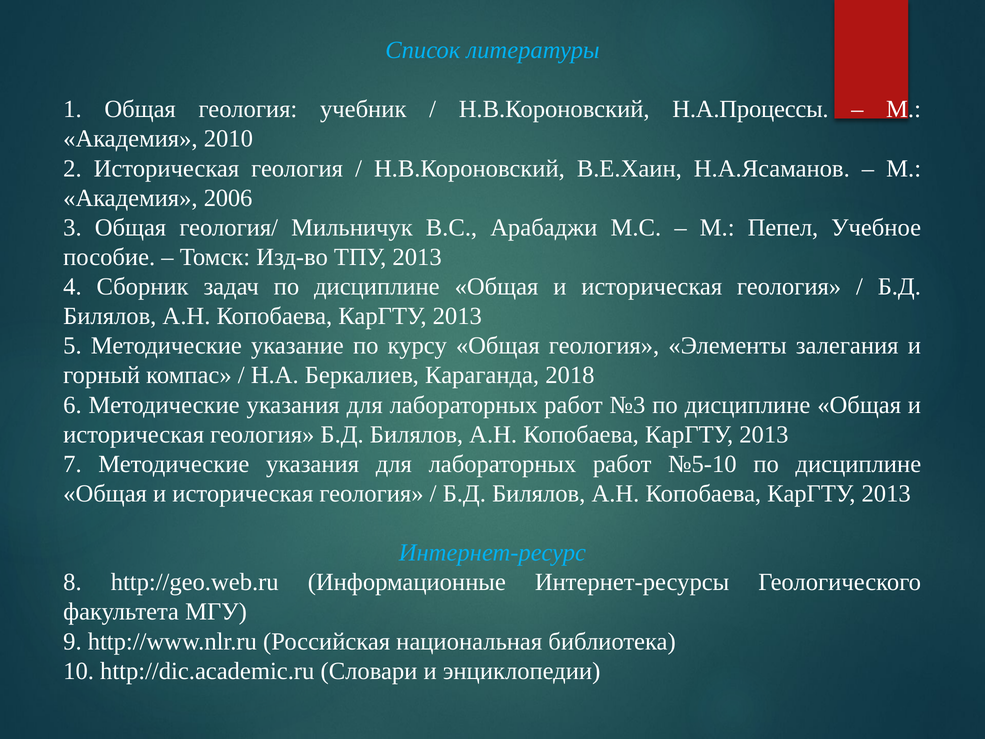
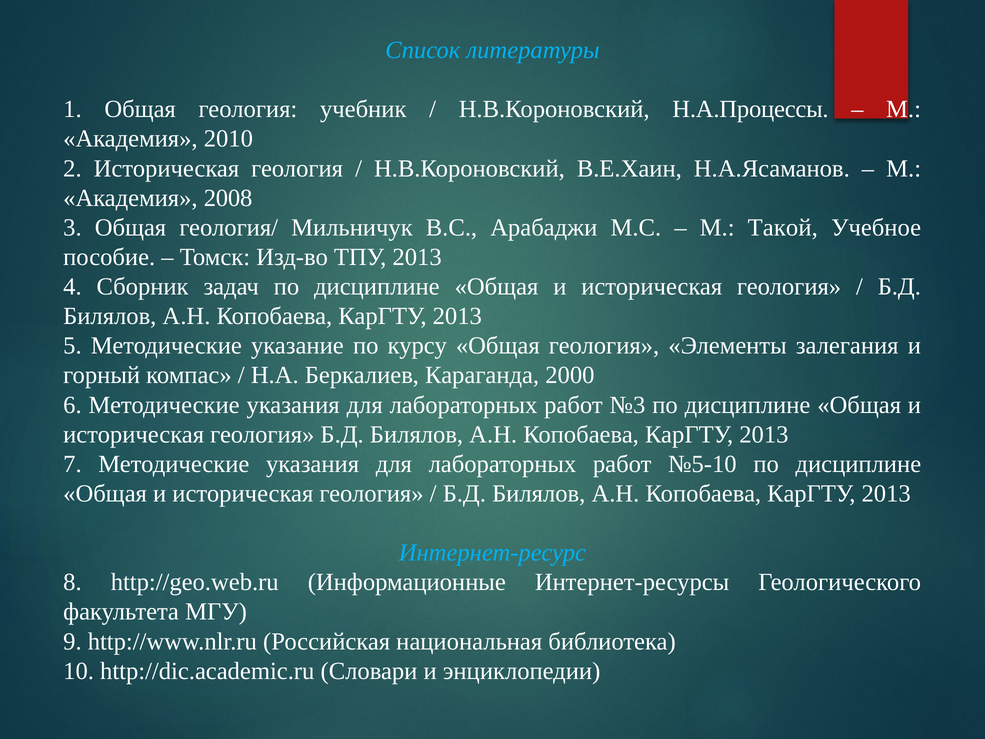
2006: 2006 -> 2008 (228, 198)
Пепел: Пепел -> Такой (783, 227)
2018: 2018 -> 2000 (570, 375)
